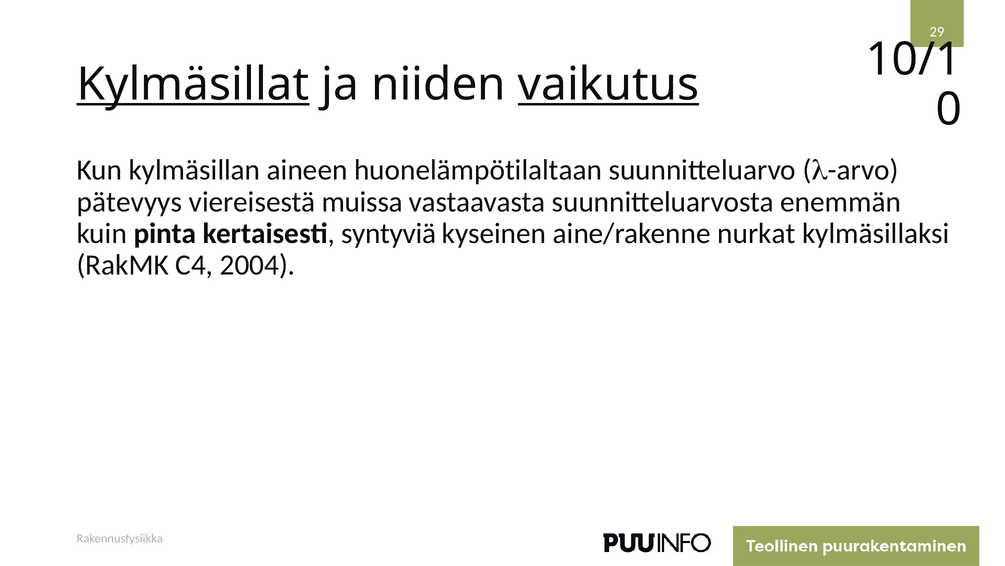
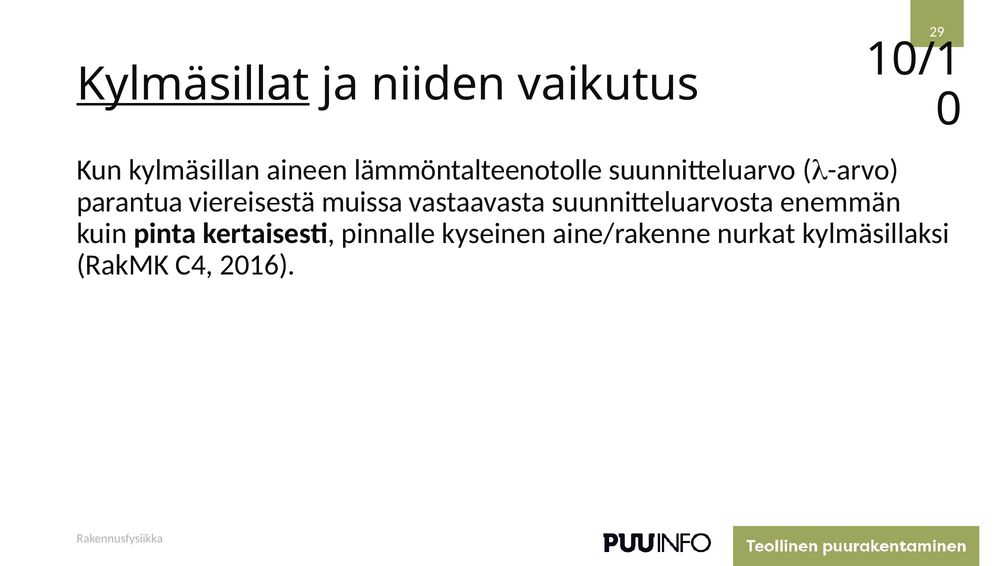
vaikutus underline: present -> none (609, 84)
huonelämpötilaltaan: huonelämpötilaltaan -> lämmöntalteenotolle (478, 170)
pätevyys: pätevyys -> parantua (130, 202)
syntyviä: syntyviä -> pinnalle (388, 233)
2004: 2004 -> 2016 (258, 265)
